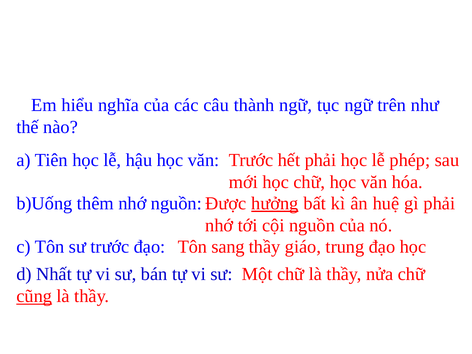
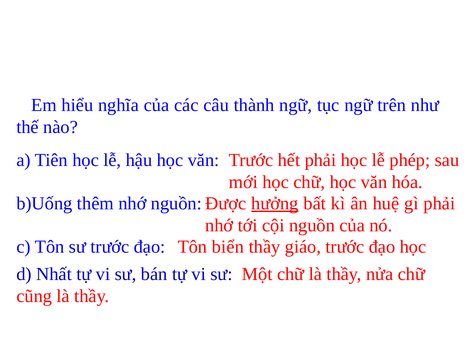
sang: sang -> biển (228, 247)
giáo trung: trung -> trước (345, 247)
cũng underline: present -> none (34, 296)
